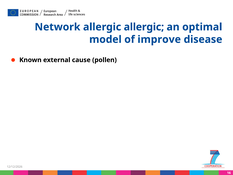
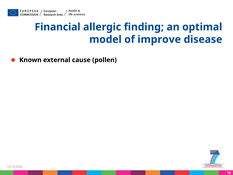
Network: Network -> Financial (58, 27)
allergic allergic: allergic -> finding (144, 27)
